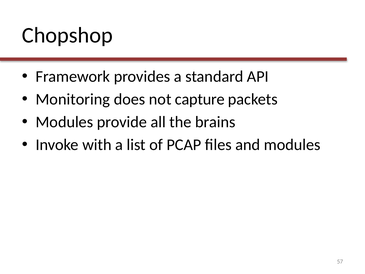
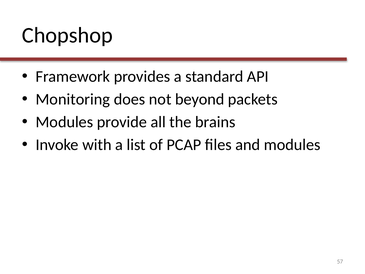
capture: capture -> beyond (200, 99)
